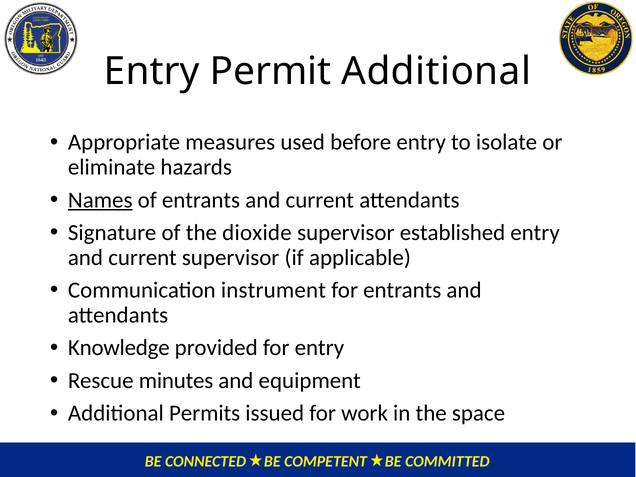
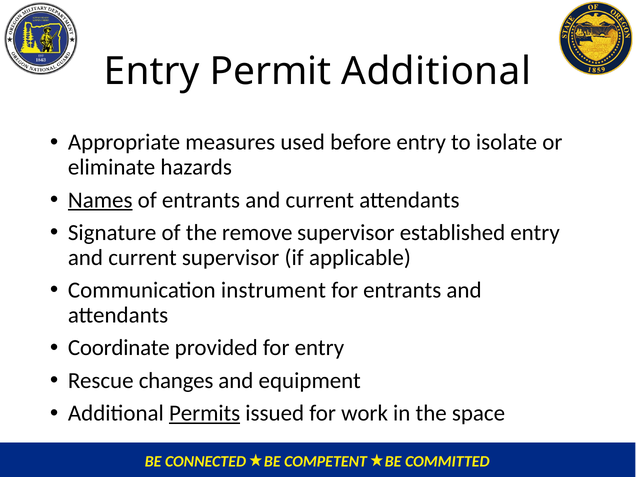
dioxide: dioxide -> remove (257, 233)
Knowledge: Knowledge -> Coordinate (119, 348)
minutes: minutes -> changes (176, 381)
Permits underline: none -> present (205, 413)
